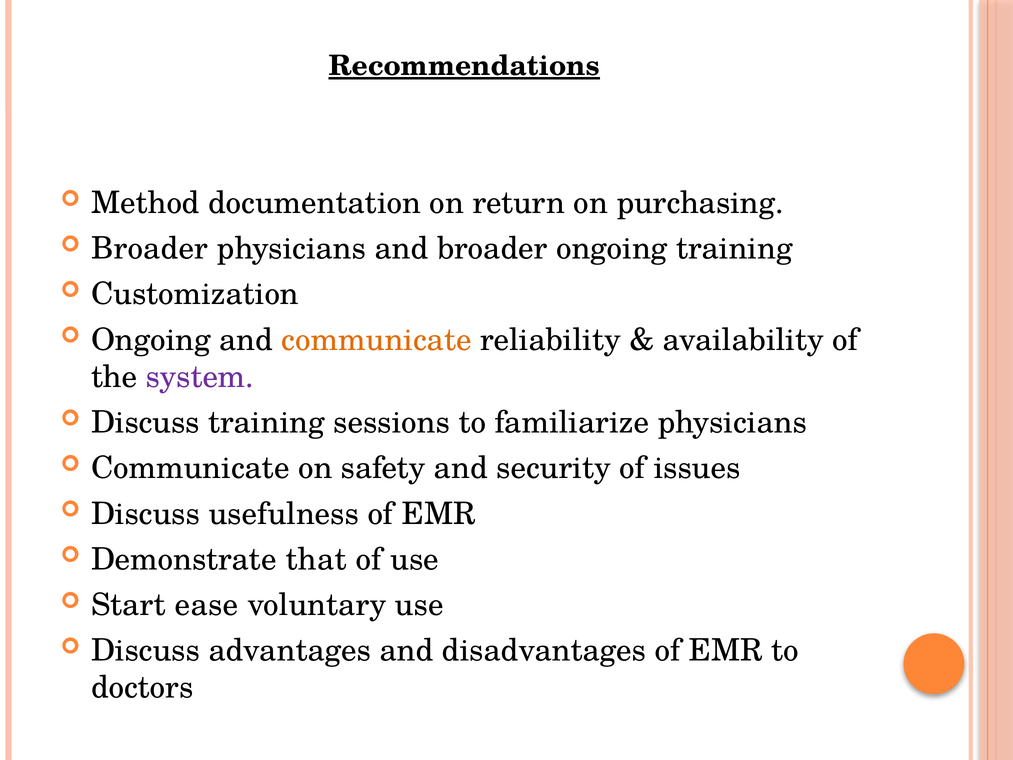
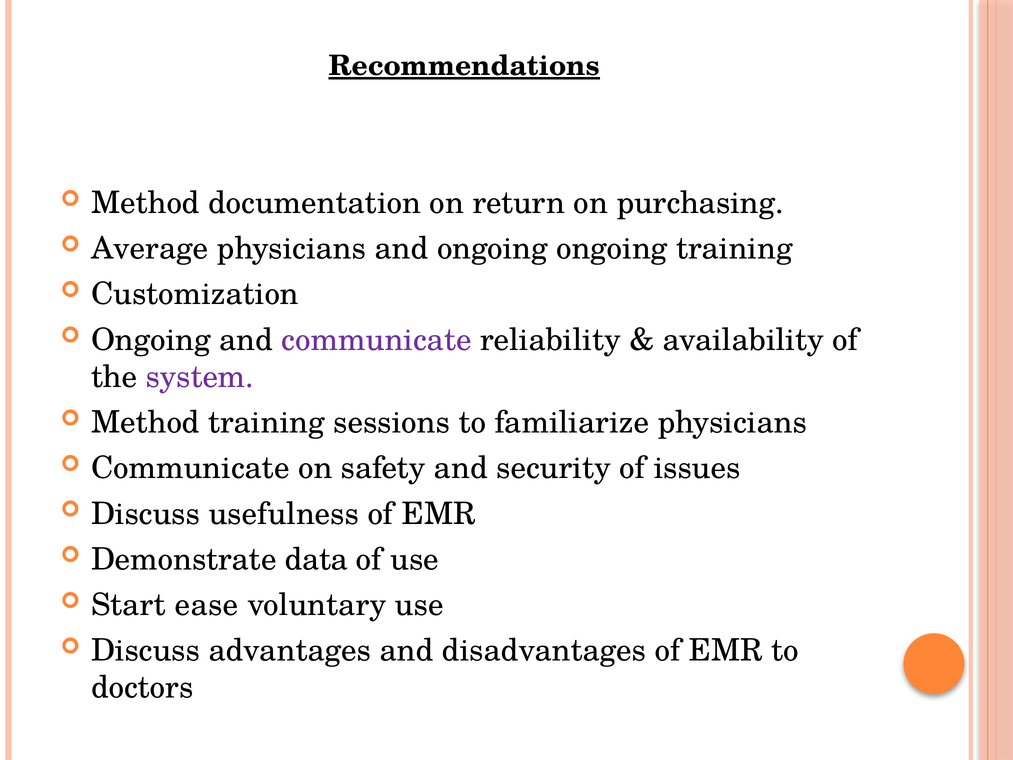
Broader: Broader -> Average (150, 249)
and broader: broader -> ongoing (492, 249)
communicate colour: orange -> purple (377, 340)
Discuss: Discuss -> Method (145, 422)
that: that -> data (316, 559)
